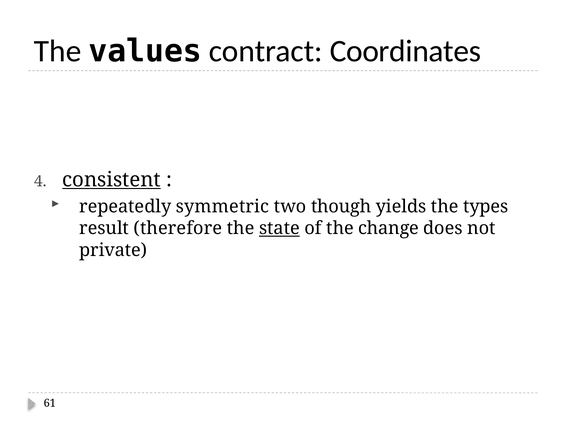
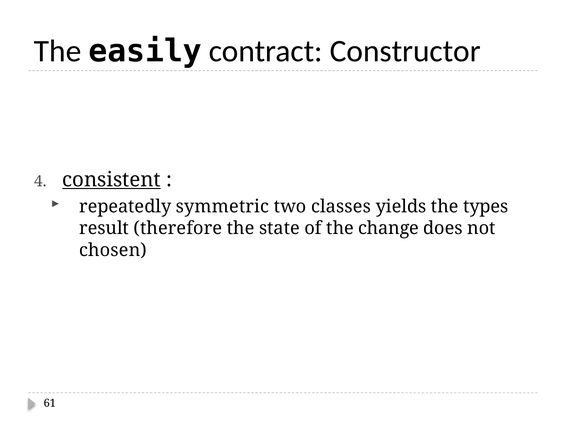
values: values -> easily (145, 51)
Coordinates: Coordinates -> Constructor (405, 51)
though: though -> classes (341, 207)
state underline: present -> none (279, 229)
private: private -> chosen (113, 250)
